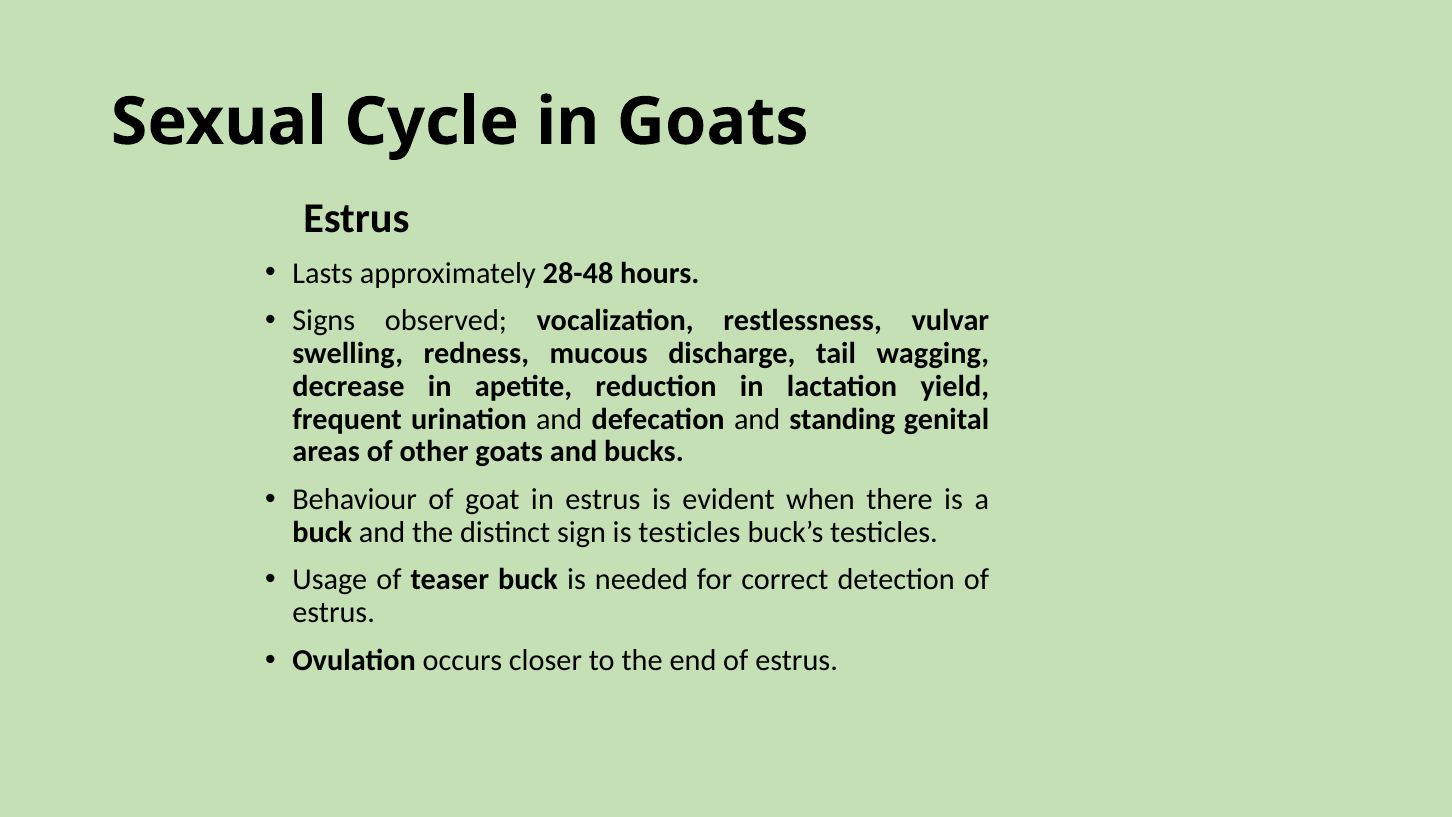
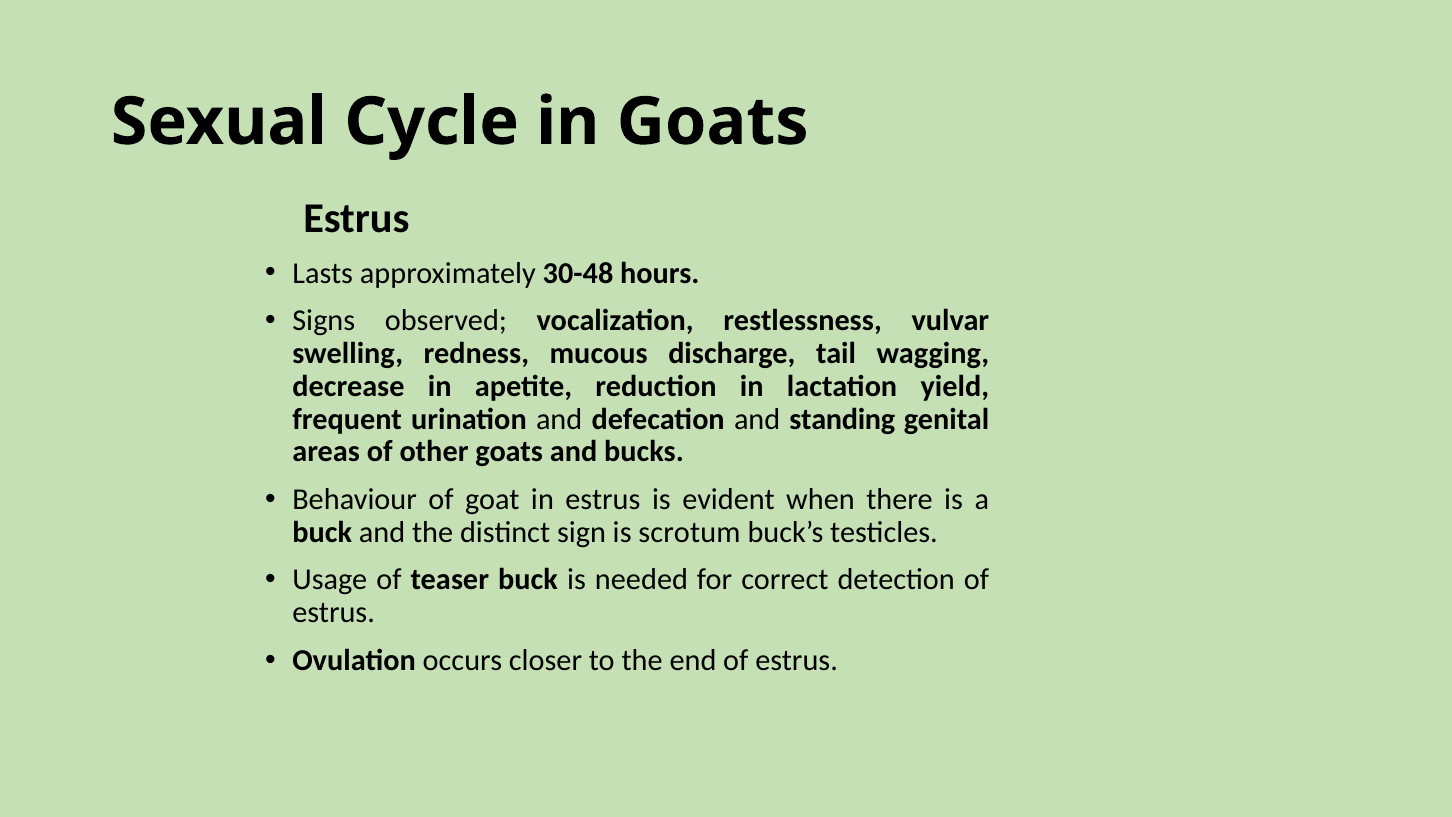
28-48: 28-48 -> 30-48 (578, 273)
is testicles: testicles -> scrotum (689, 532)
